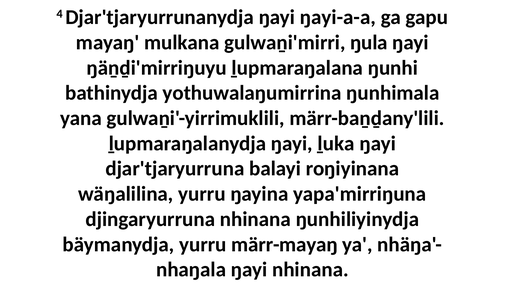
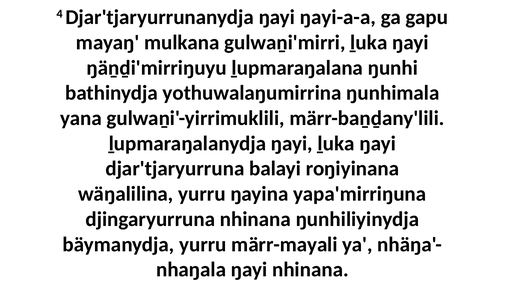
gulwaṉi'mirri ŋula: ŋula -> ḻuka (369, 43)
märr-mayaŋ: märr-mayaŋ -> märr-mayali (284, 245)
